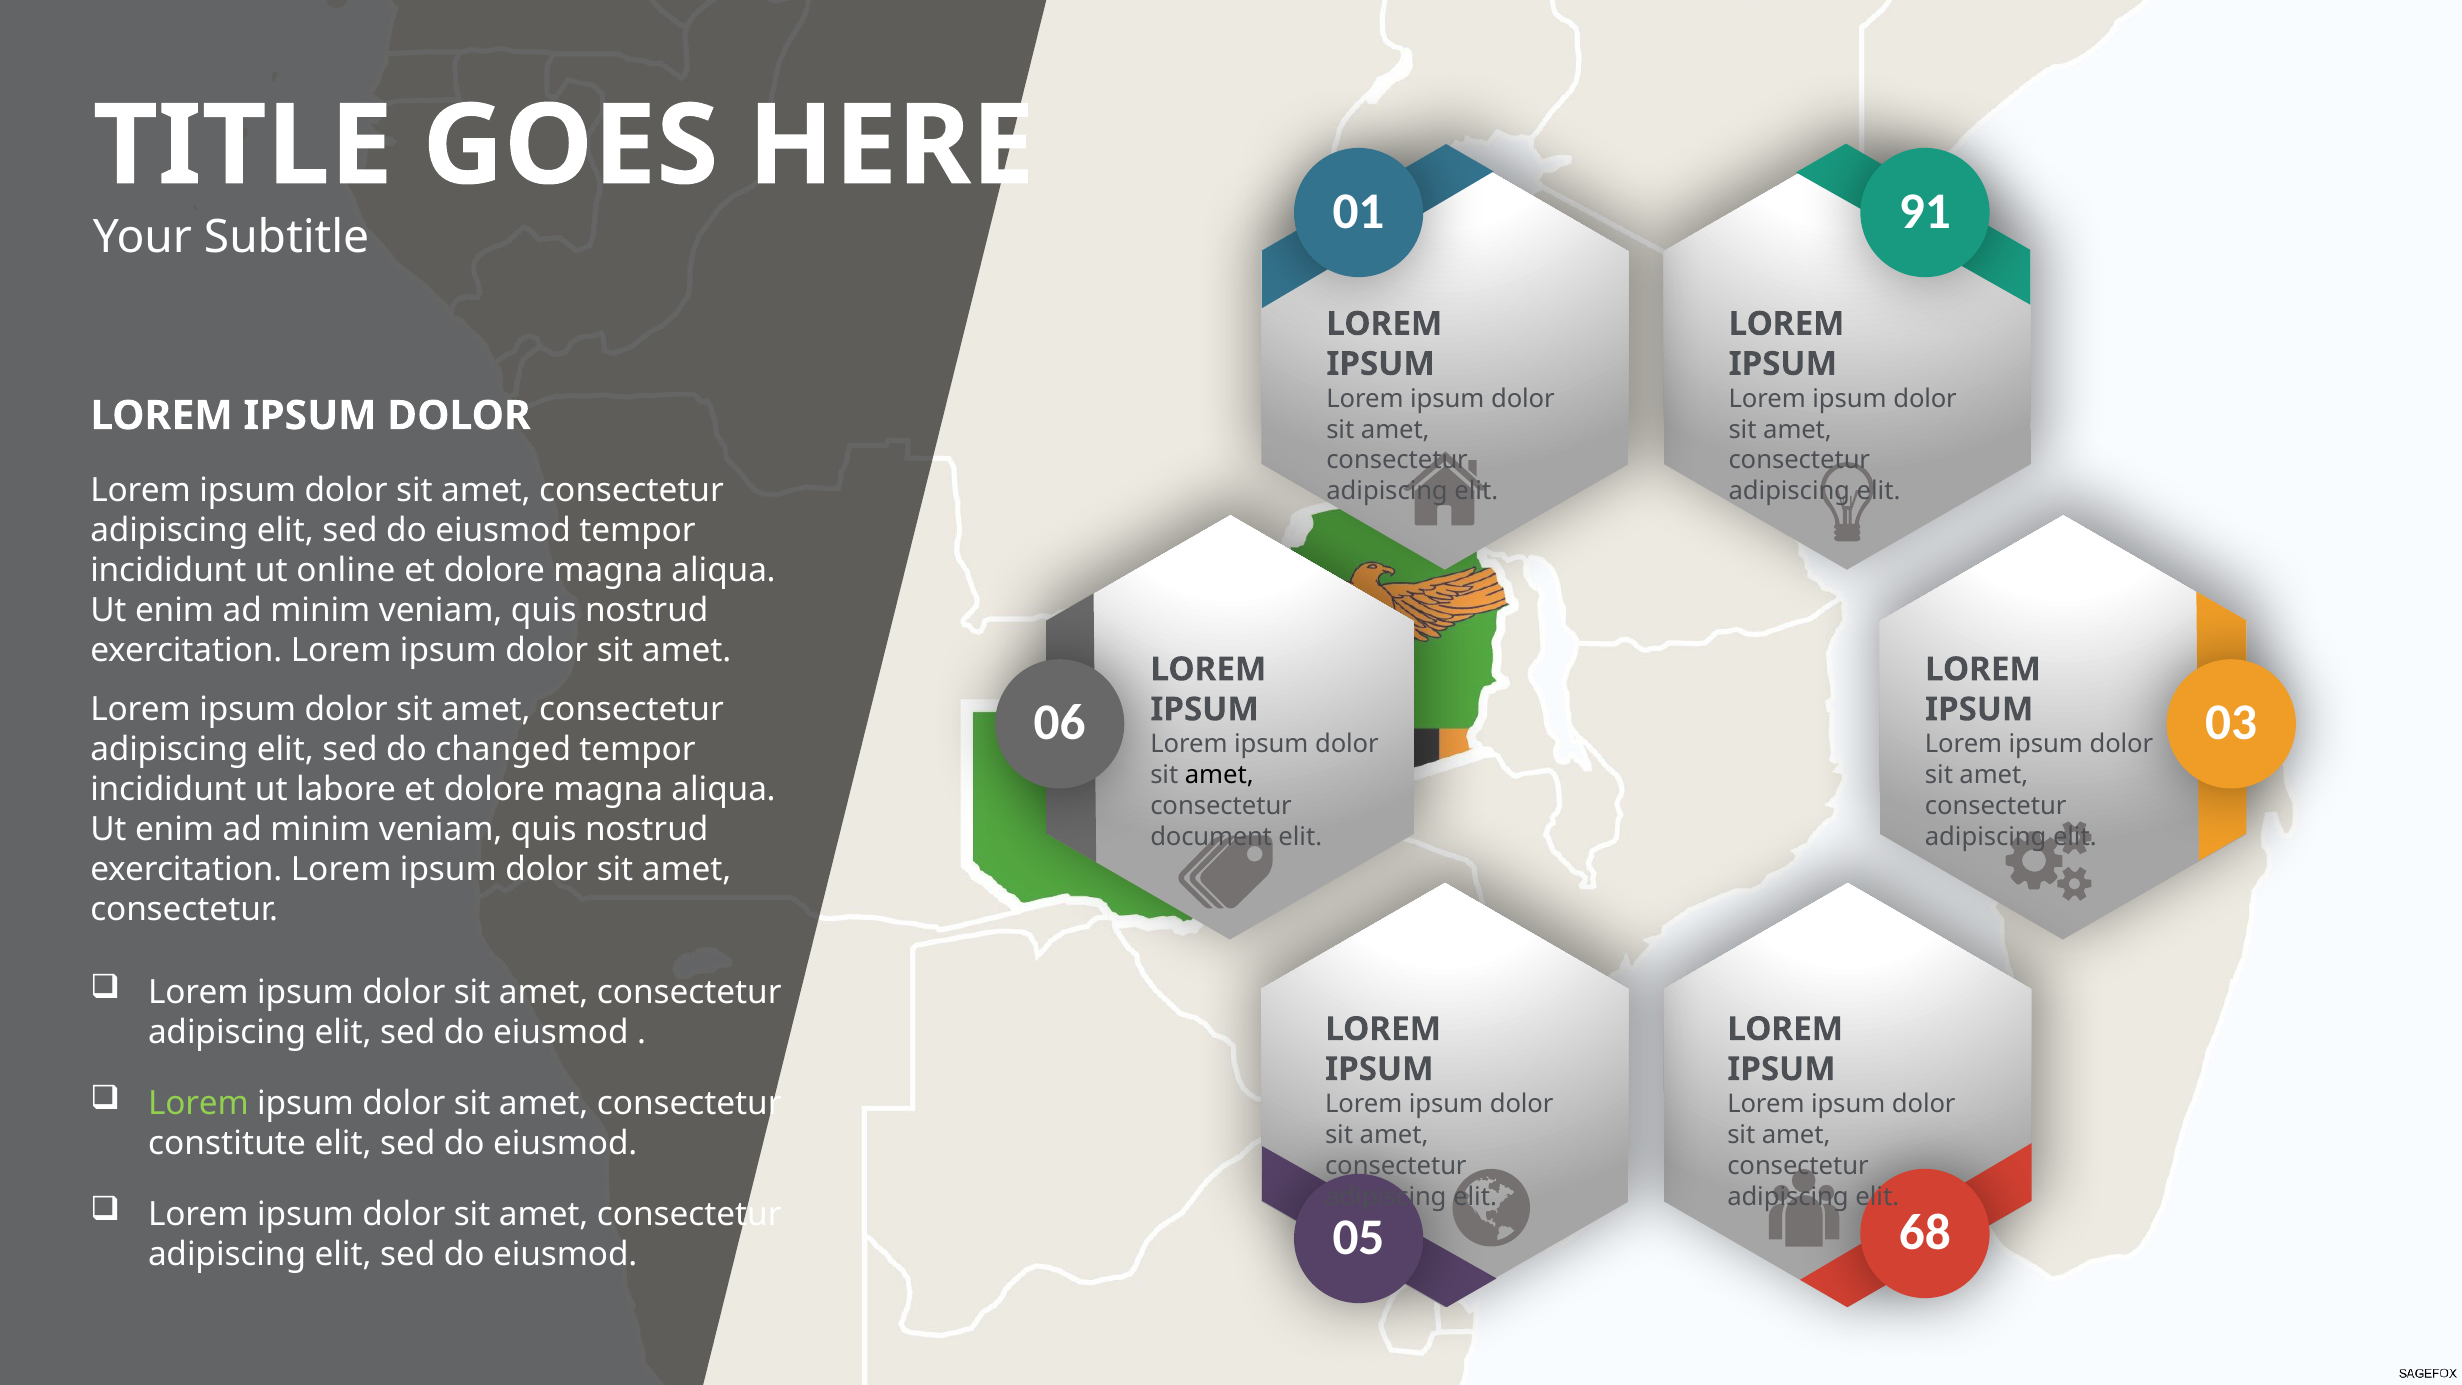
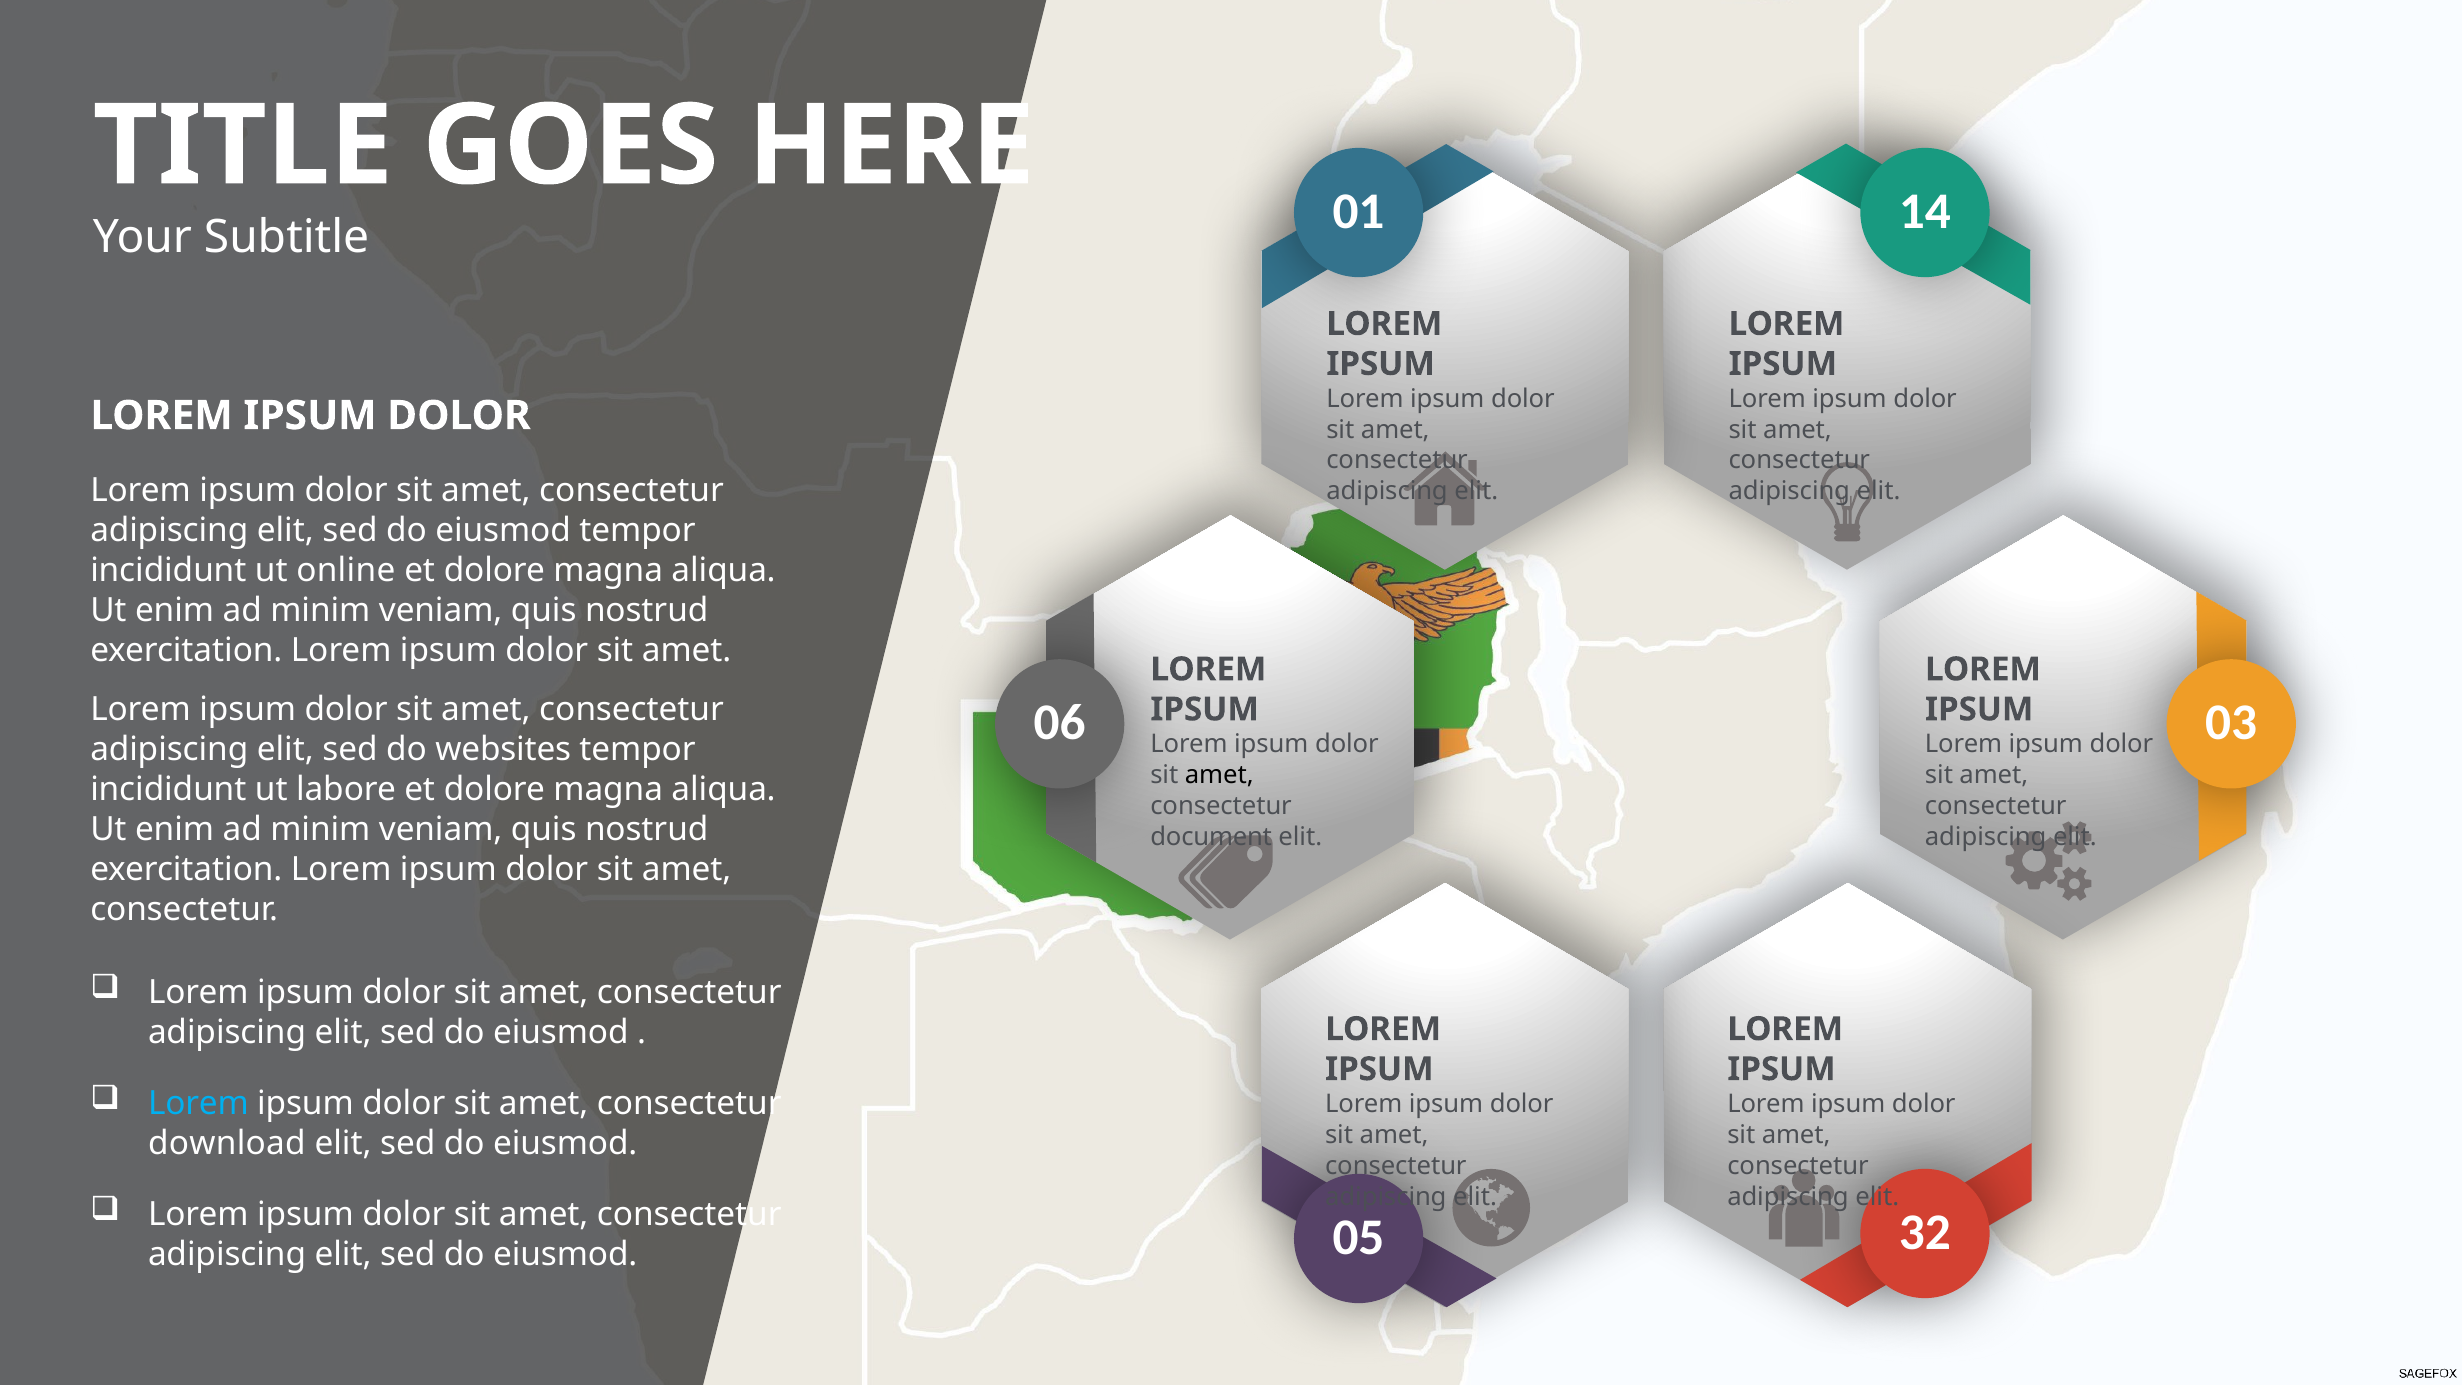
91: 91 -> 14 (1925, 211)
changed: changed -> websites (503, 749)
Lorem colour: light green -> light blue (198, 1104)
constitute: constitute -> download (227, 1144)
68: 68 -> 32 (1925, 1232)
